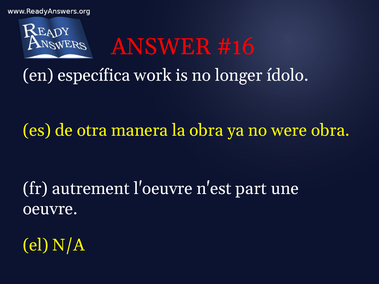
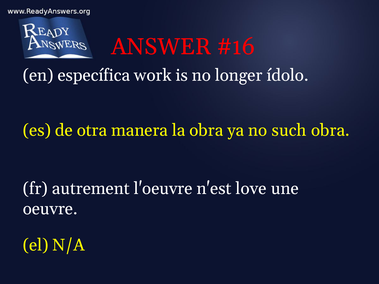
were: were -> such (289, 130)
part: part -> love (251, 189)
